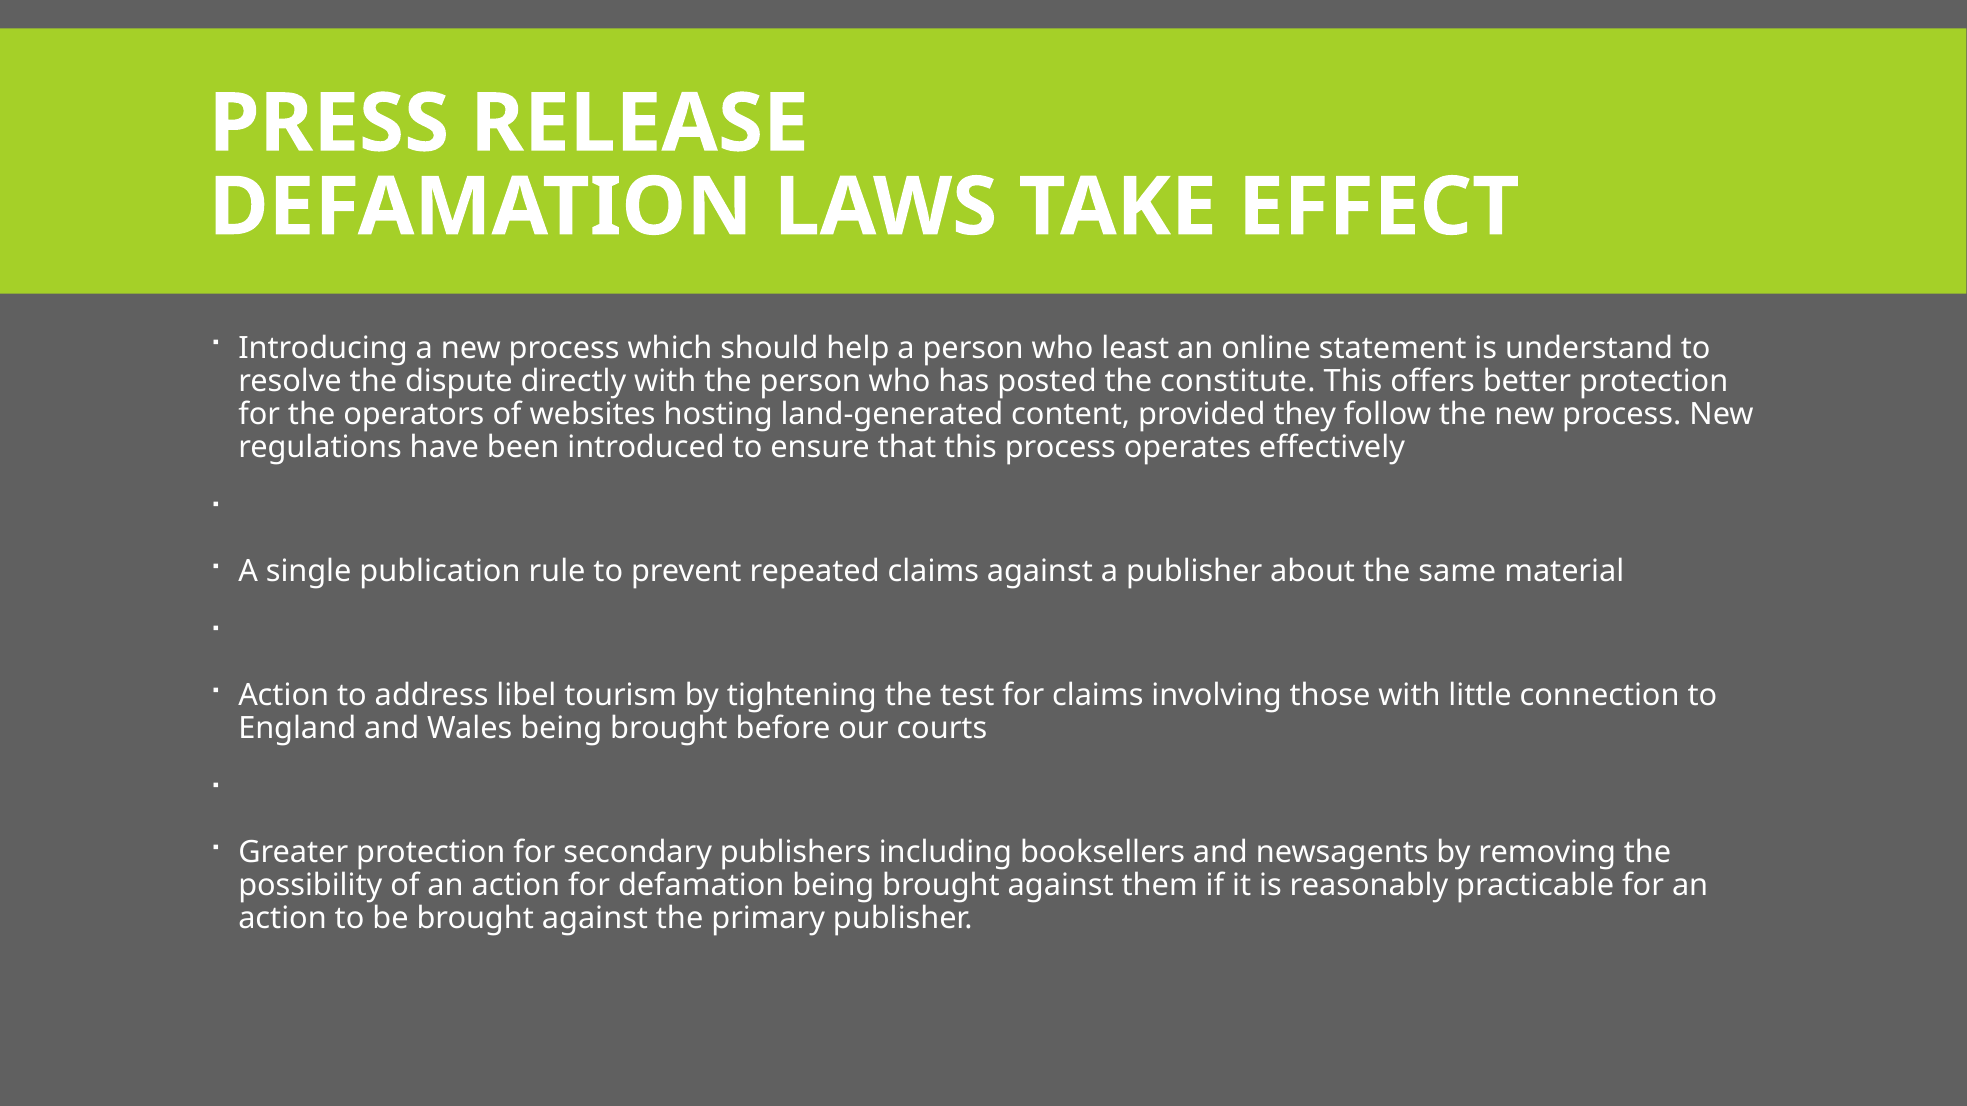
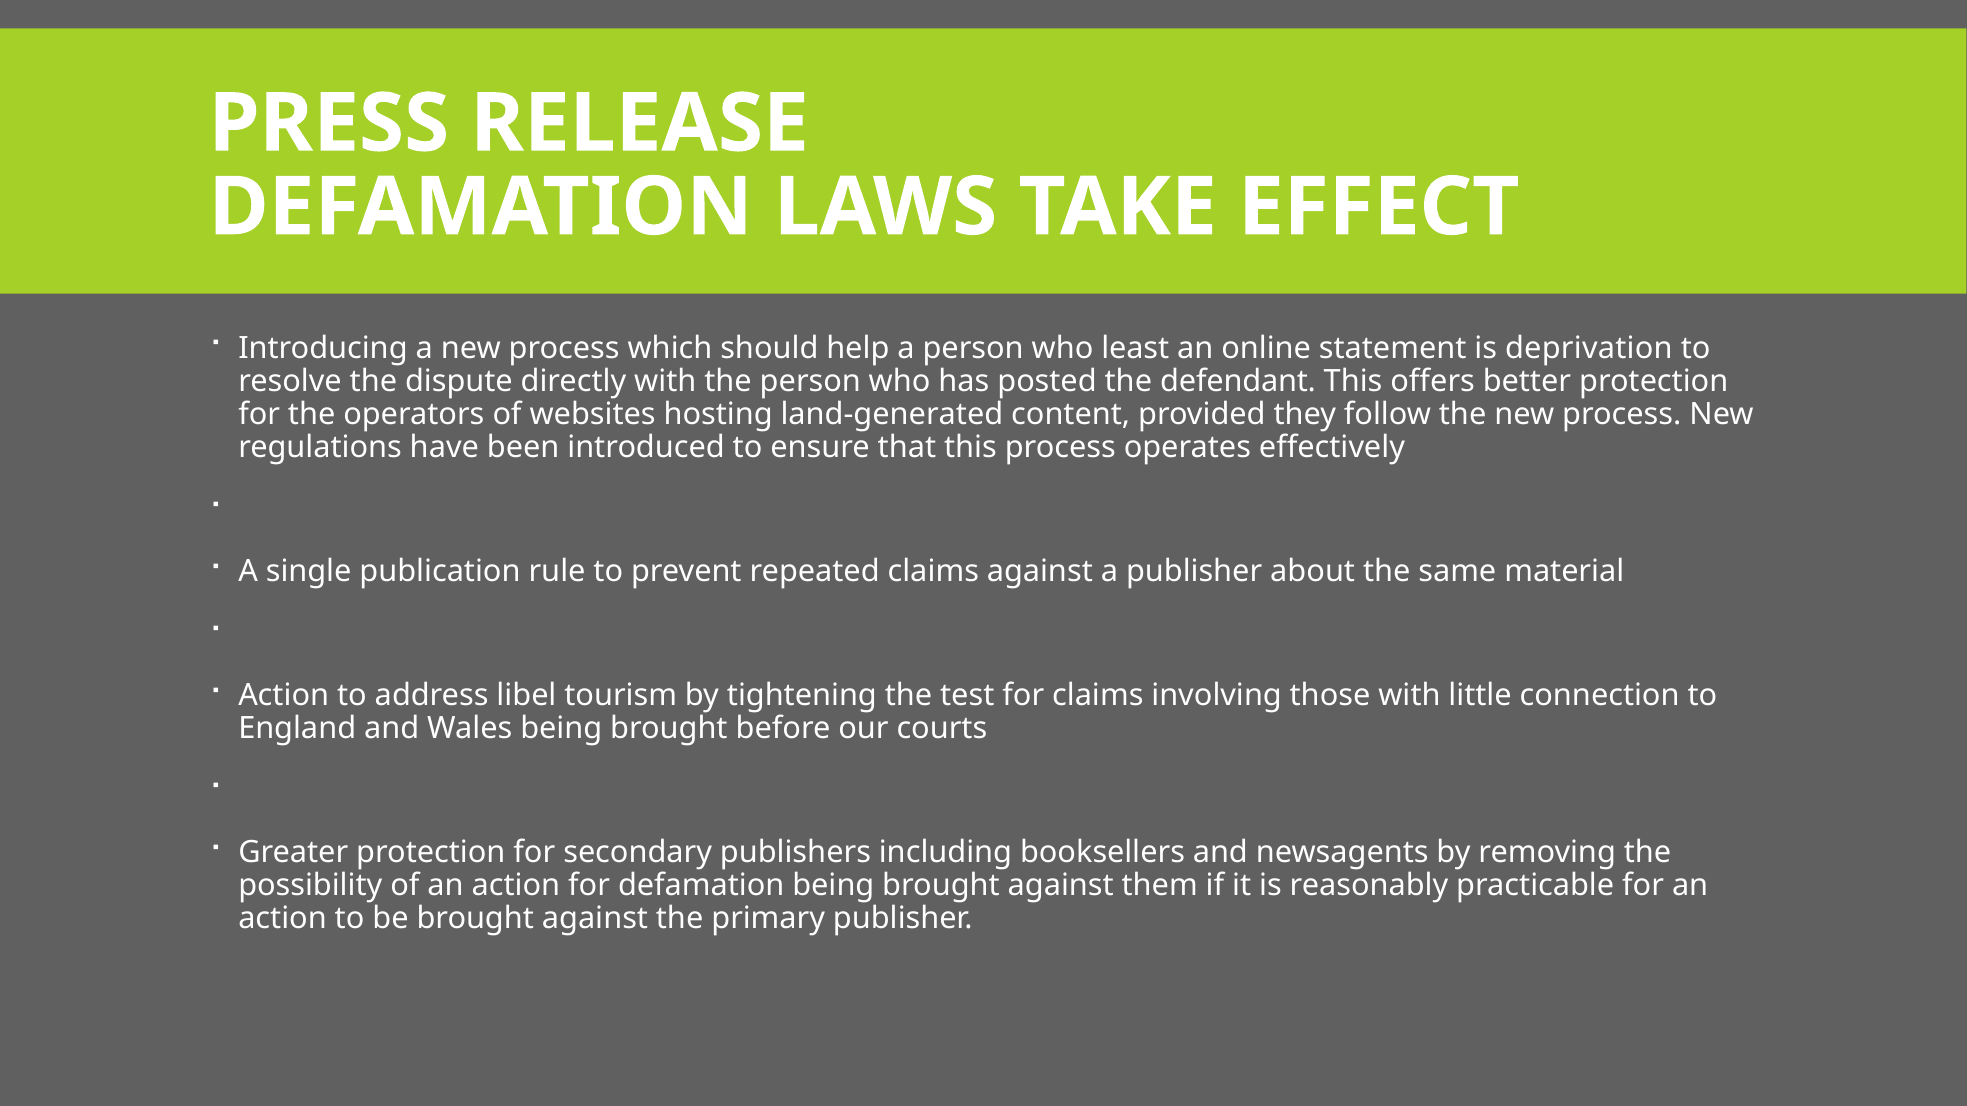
understand: understand -> deprivation (1589, 348)
constitute: constitute -> defendant (1238, 382)
